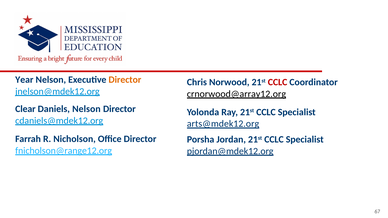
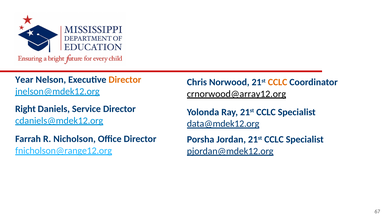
CCLC colour: red -> orange (278, 82)
Clear: Clear -> Right (25, 109)
Daniels Nelson: Nelson -> Service (86, 109)
arts@mdek12.org: arts@mdek12.org -> data@mdek12.org (223, 124)
